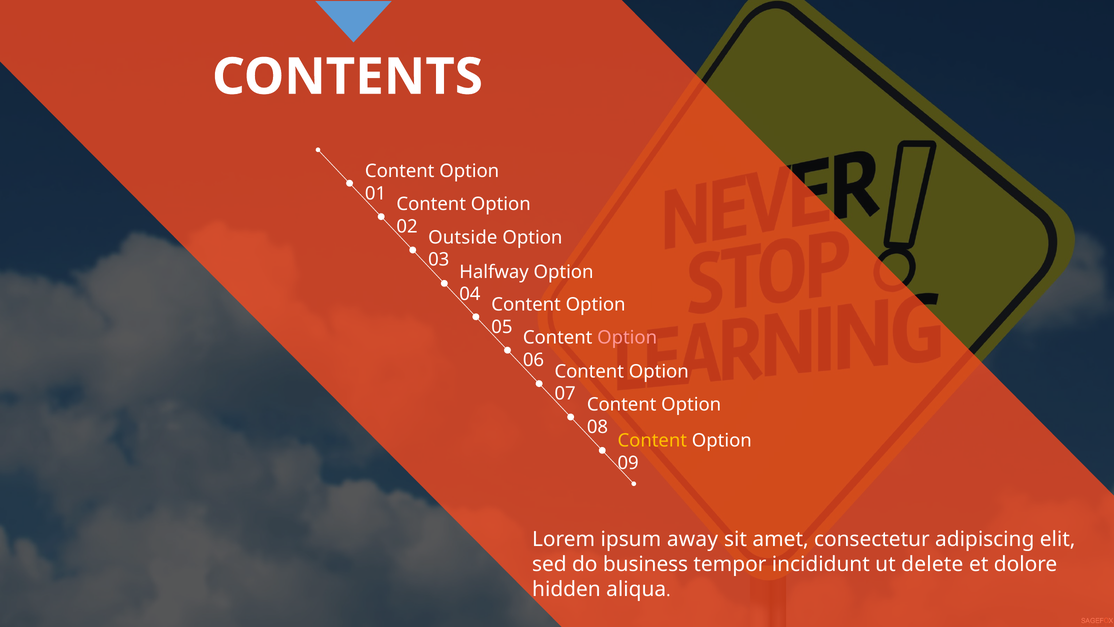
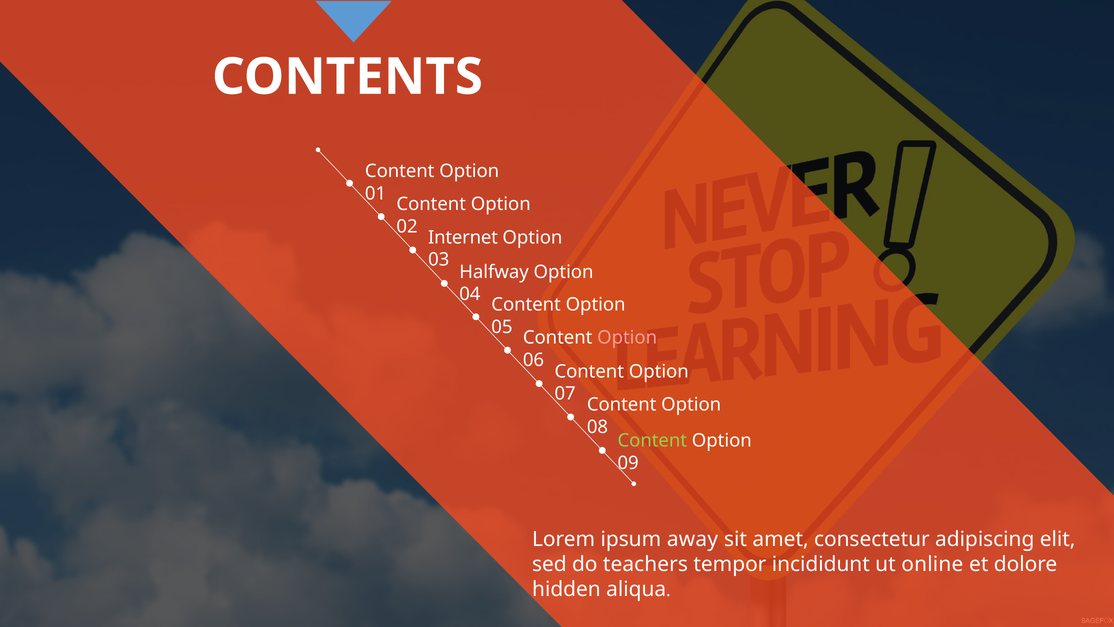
Outside: Outside -> Internet (463, 237)
Content colour: yellow -> light green (652, 441)
business: business -> teachers (645, 564)
delete: delete -> online (932, 564)
